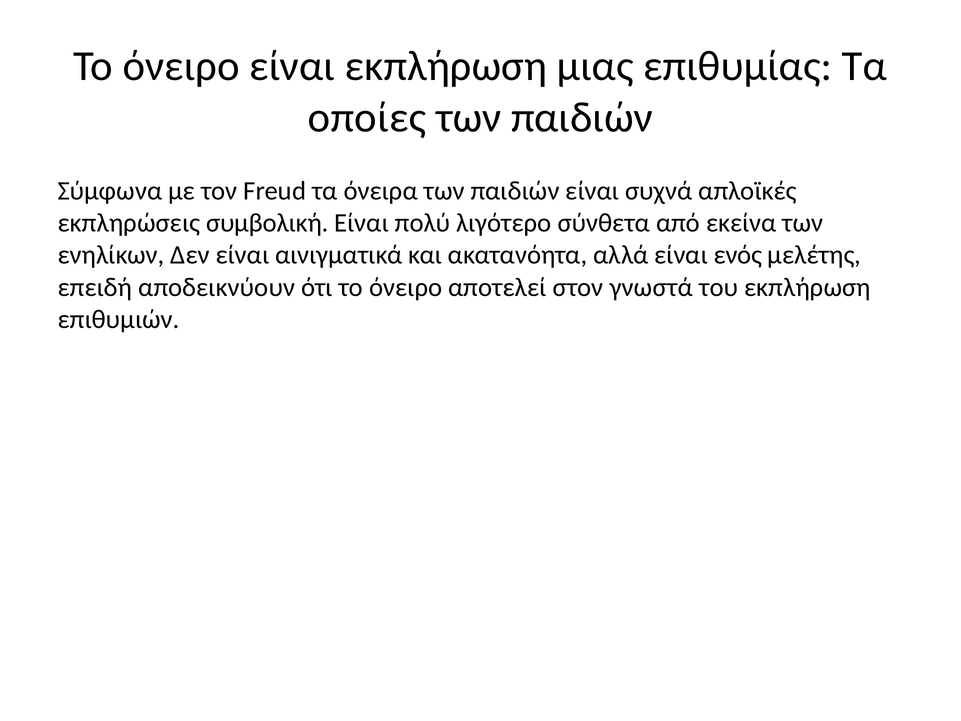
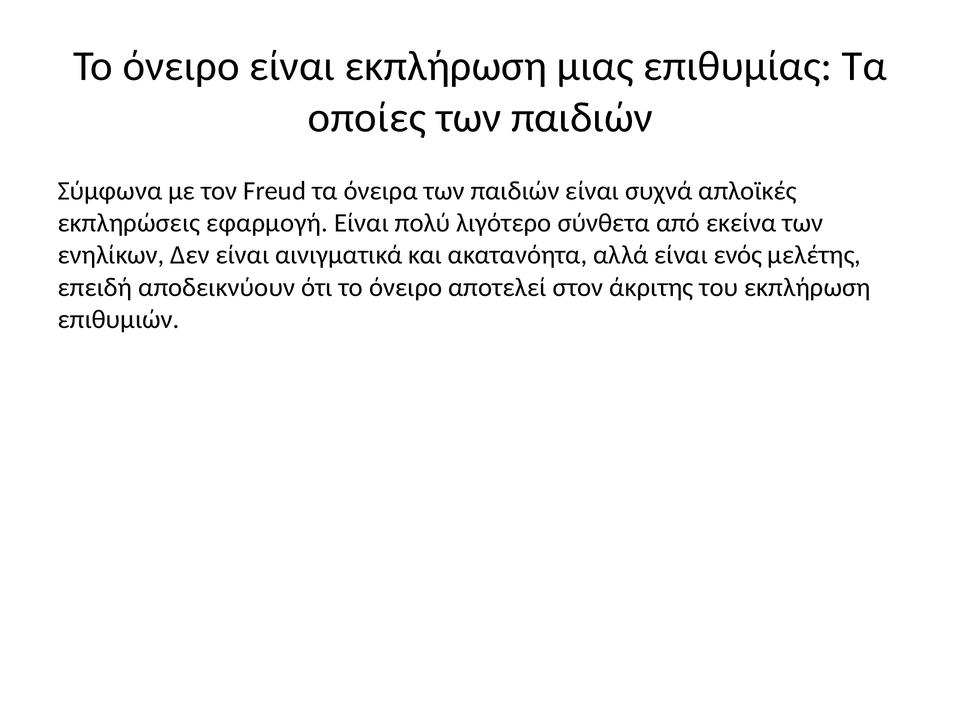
συμβολική: συμβολική -> εφαρμογή (267, 223)
γνωστά: γνωστά -> άκριτης (651, 287)
